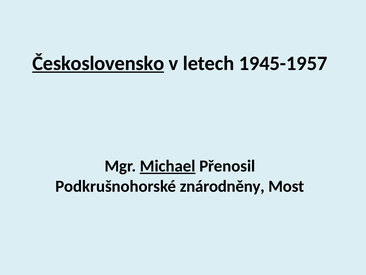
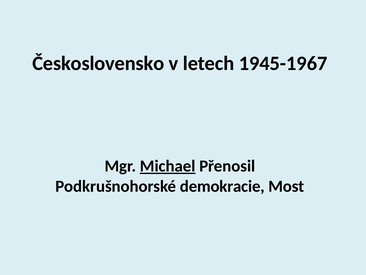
Československo underline: present -> none (98, 63)
1945-1957: 1945-1957 -> 1945-1967 (283, 63)
znárodněny: znárodněny -> demokracie (222, 186)
